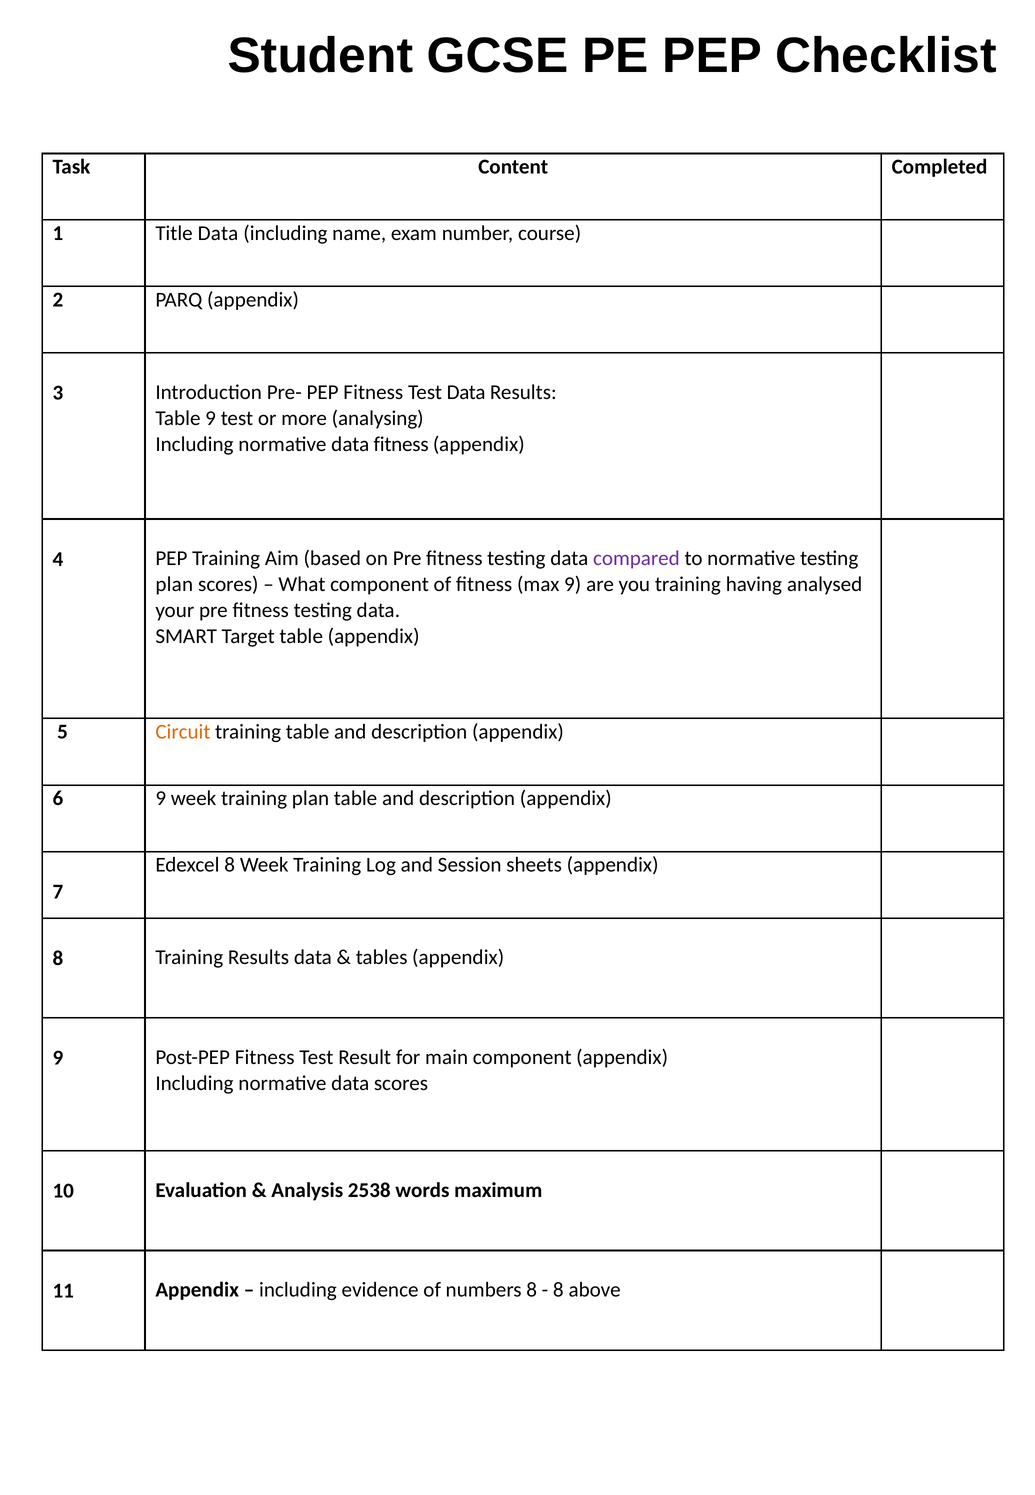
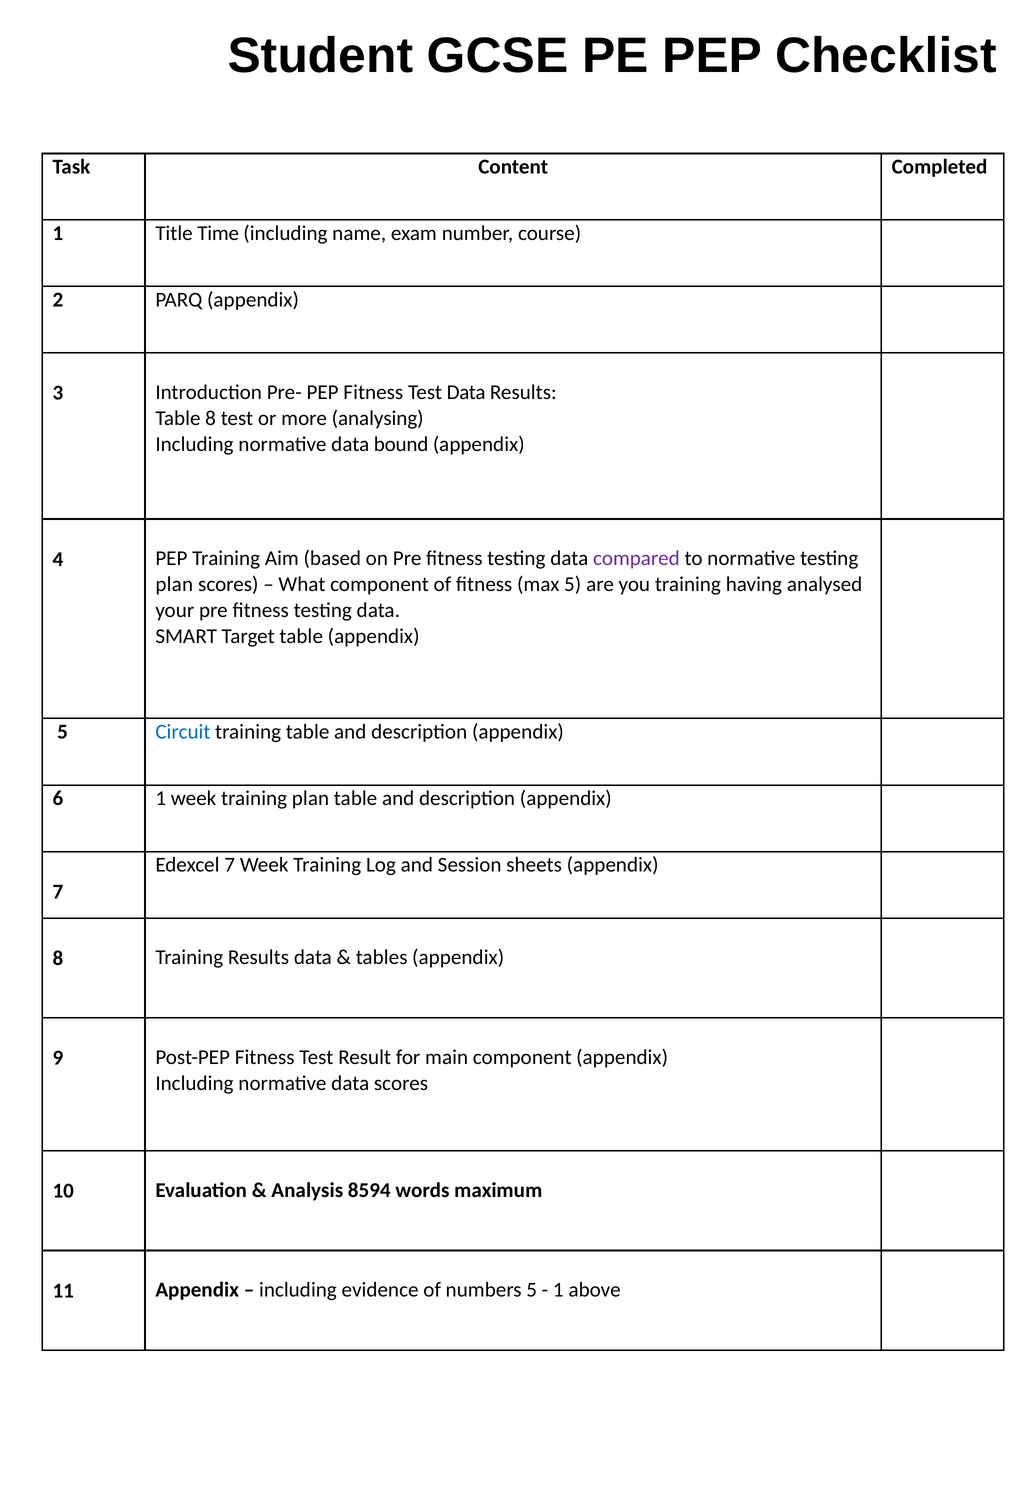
Title Data: Data -> Time (218, 233)
Table 9: 9 -> 8 (211, 418)
data fitness: fitness -> bound (401, 444)
max 9: 9 -> 5 (573, 584)
Circuit colour: orange -> blue (183, 732)
6 9: 9 -> 1 (161, 799)
Edexcel 8: 8 -> 7 (230, 865)
2538: 2538 -> 8594 (369, 1190)
numbers 8: 8 -> 5 (532, 1290)
8: 8 -> 1 (558, 1290)
